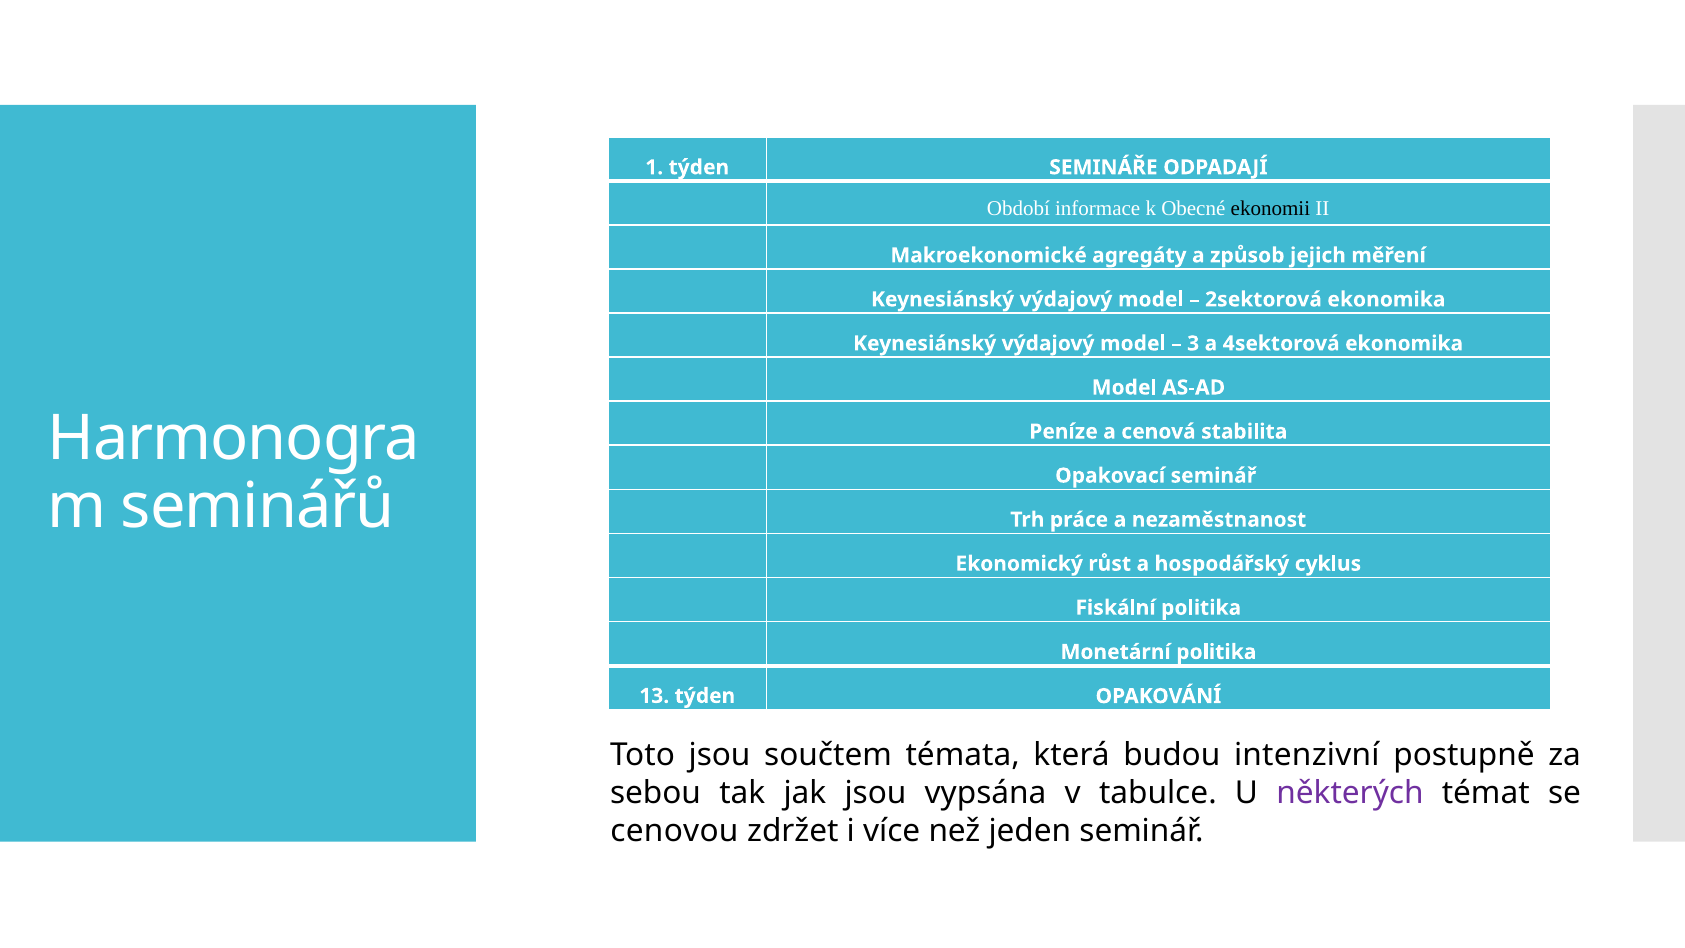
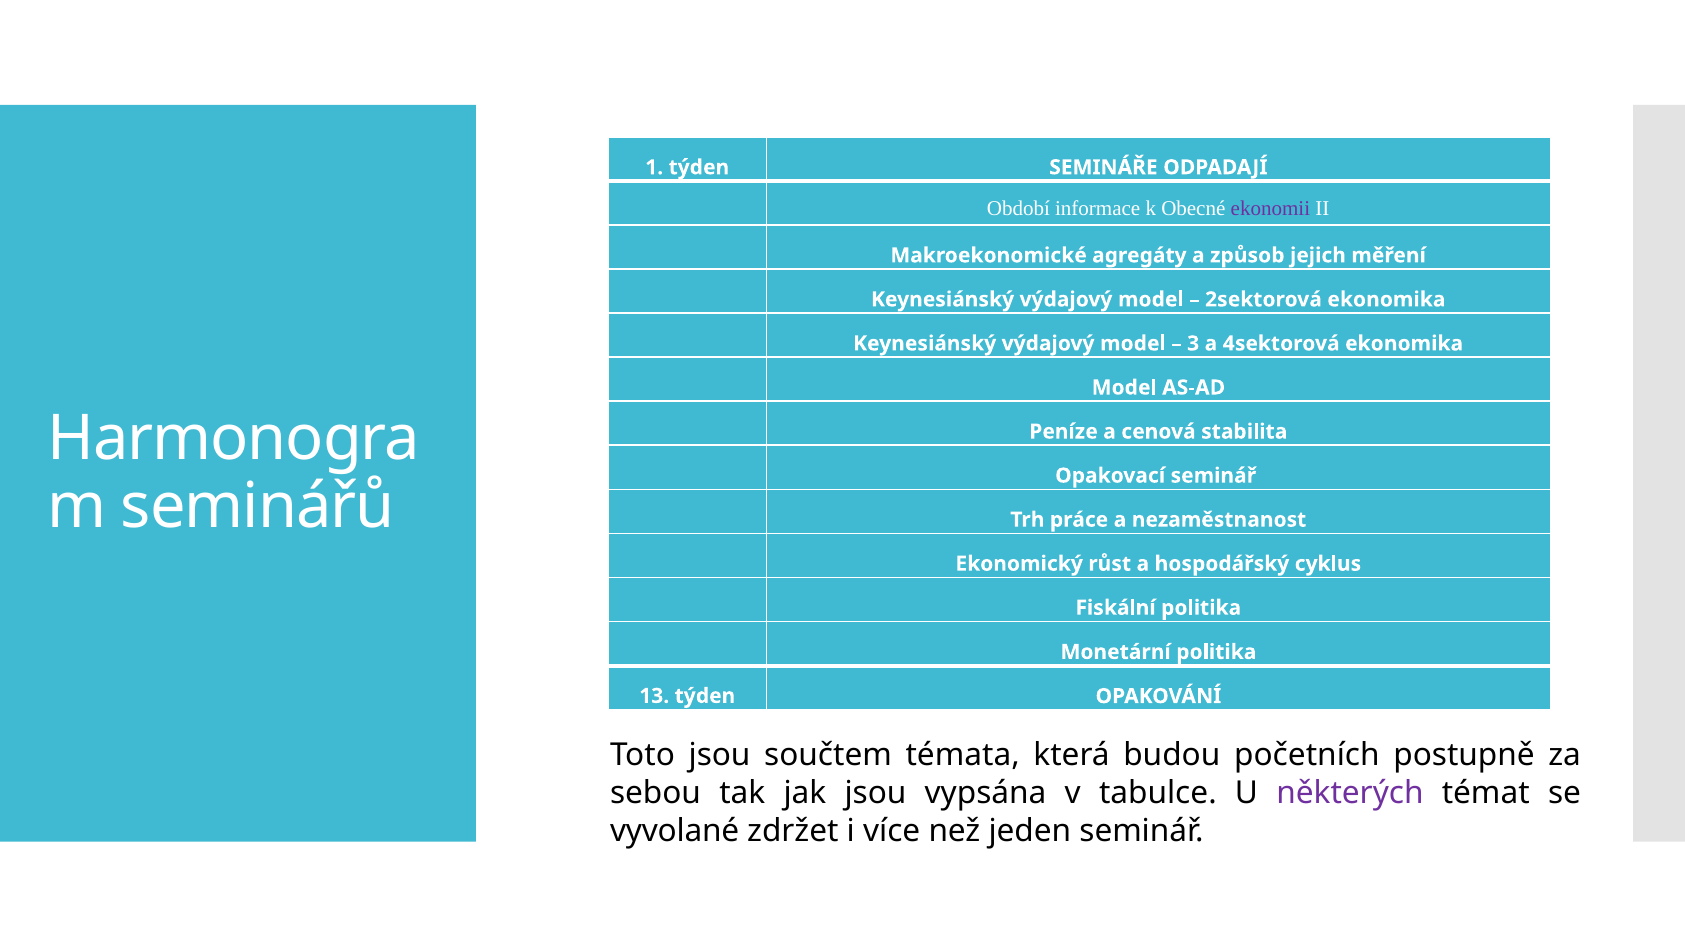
ekonomii colour: black -> purple (1270, 209)
intenzivní: intenzivní -> početních (1307, 755)
cenovou: cenovou -> vyvolané (675, 831)
